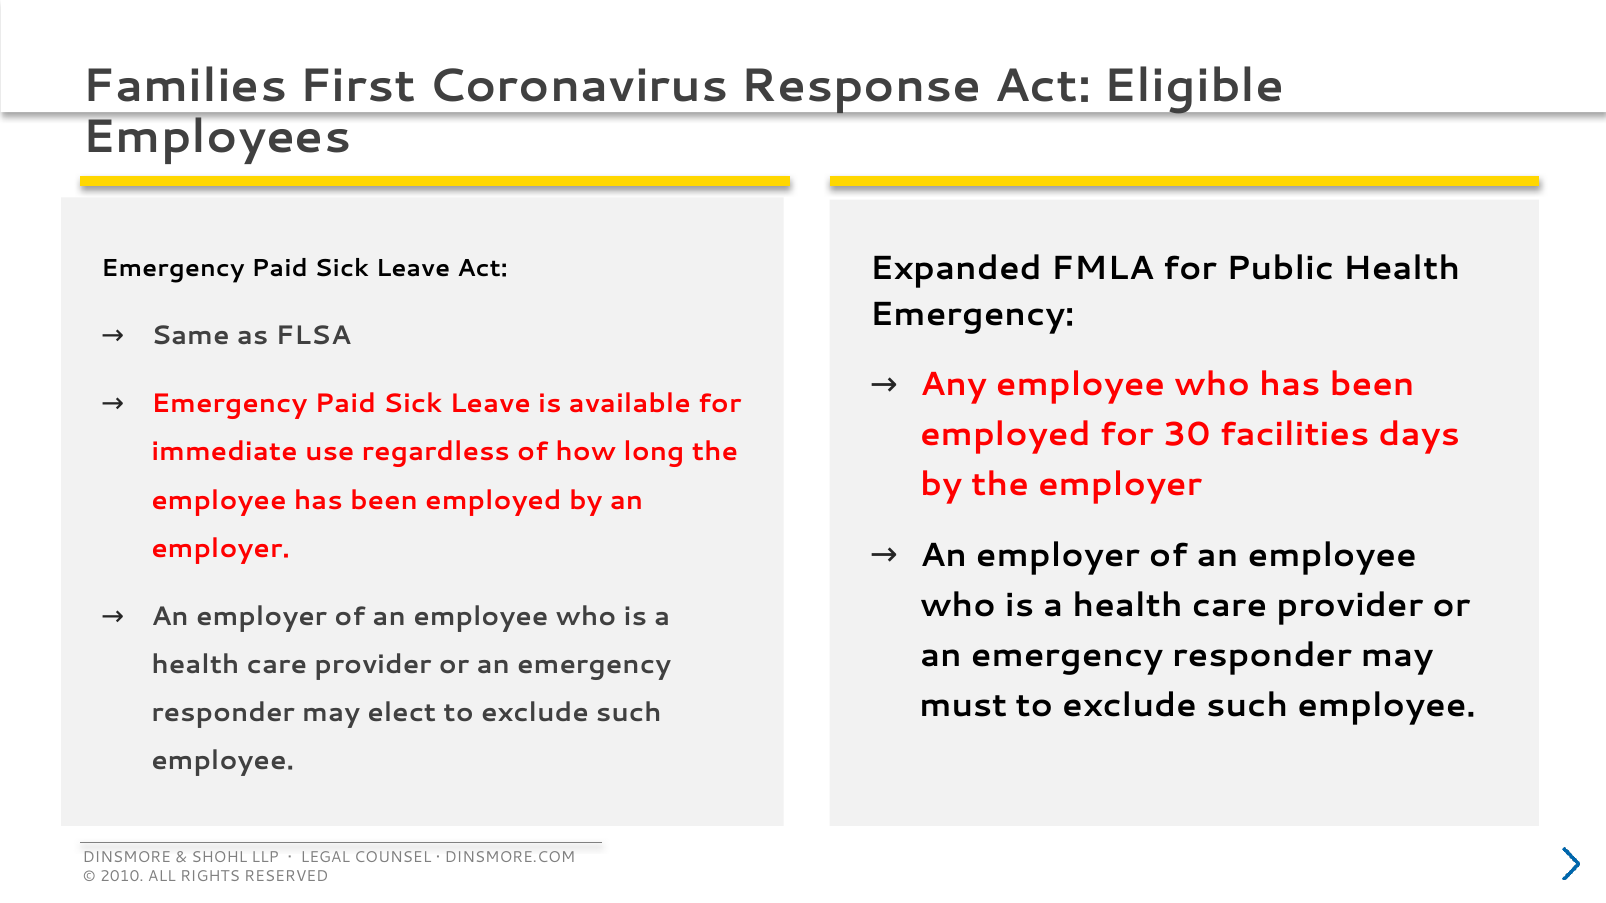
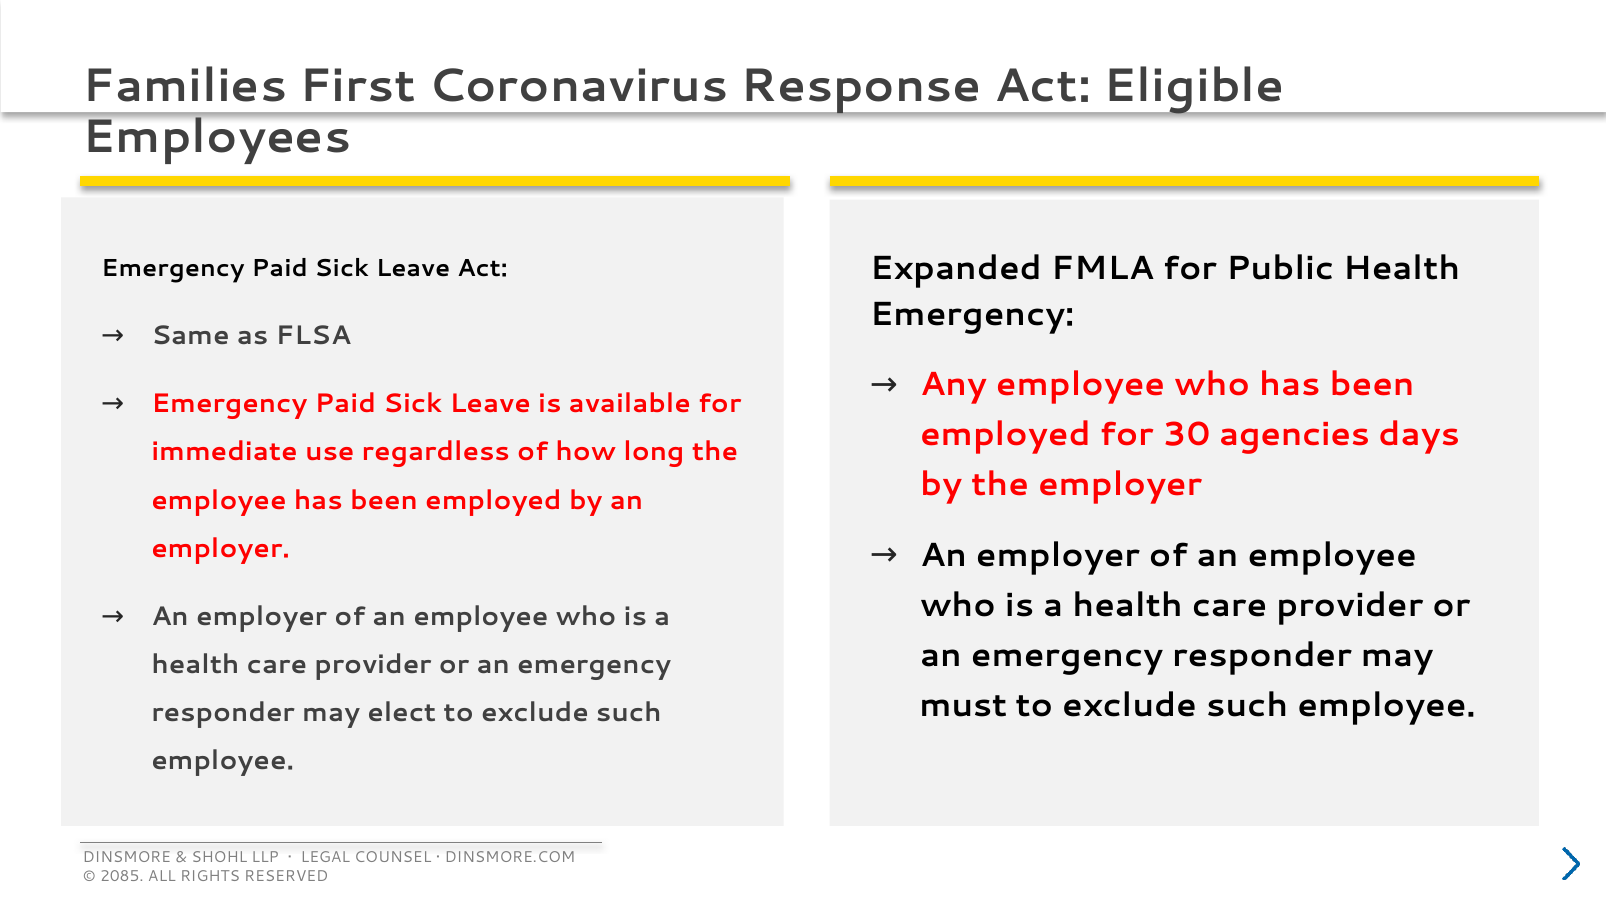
facilities: facilities -> agencies (1295, 435)
2010: 2010 -> 2085 (122, 877)
